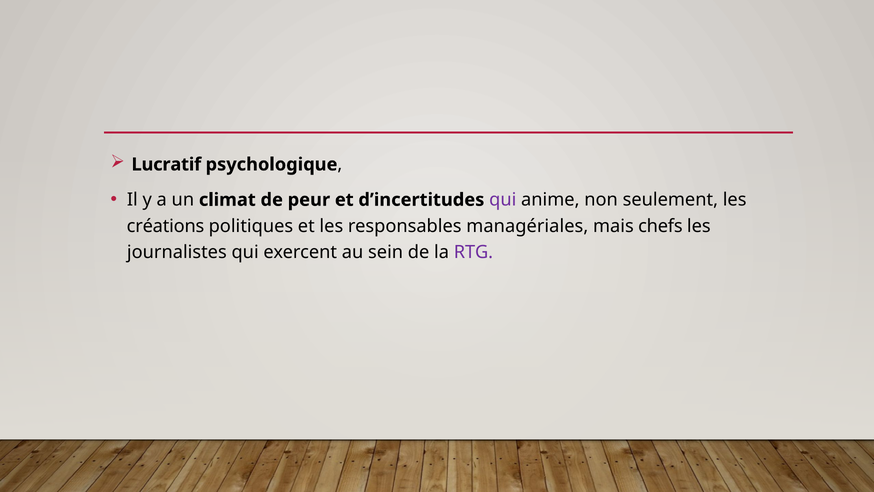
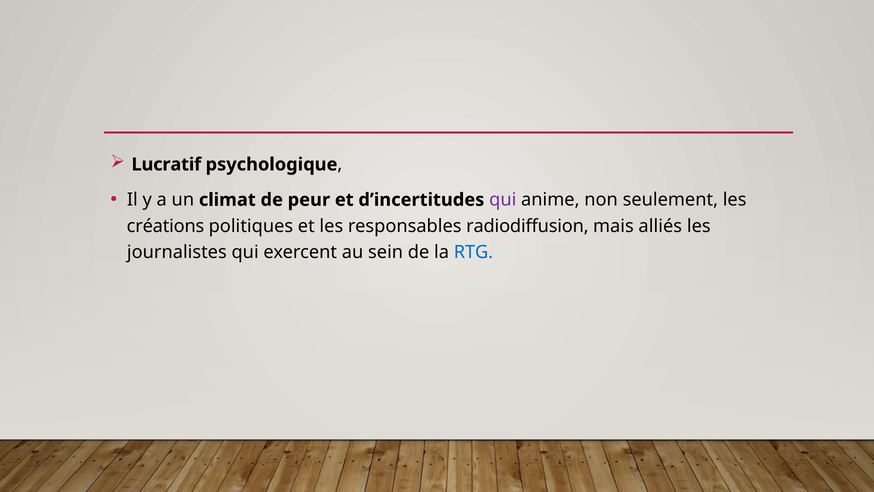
managériales: managériales -> radiodiffusion (527, 226)
chefs: chefs -> alliés (660, 226)
RTG colour: purple -> blue (473, 252)
